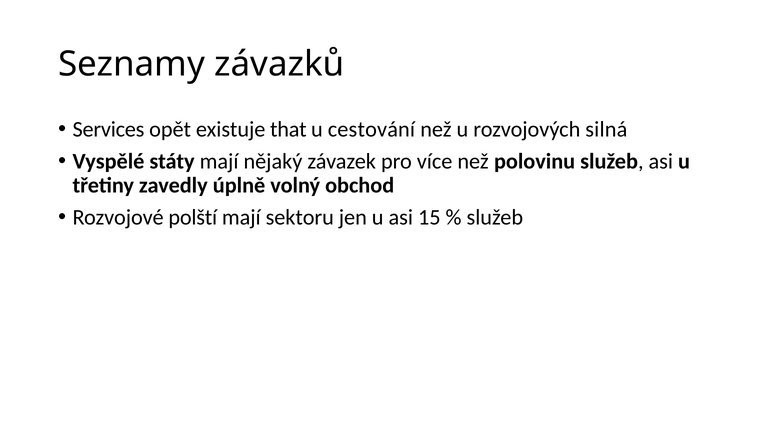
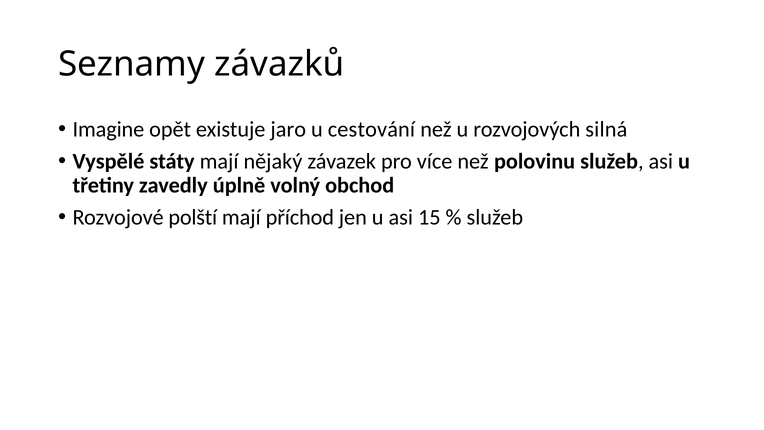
Services: Services -> Imagine (108, 129)
that: that -> jaro (288, 129)
sektoru: sektoru -> příchod (300, 217)
